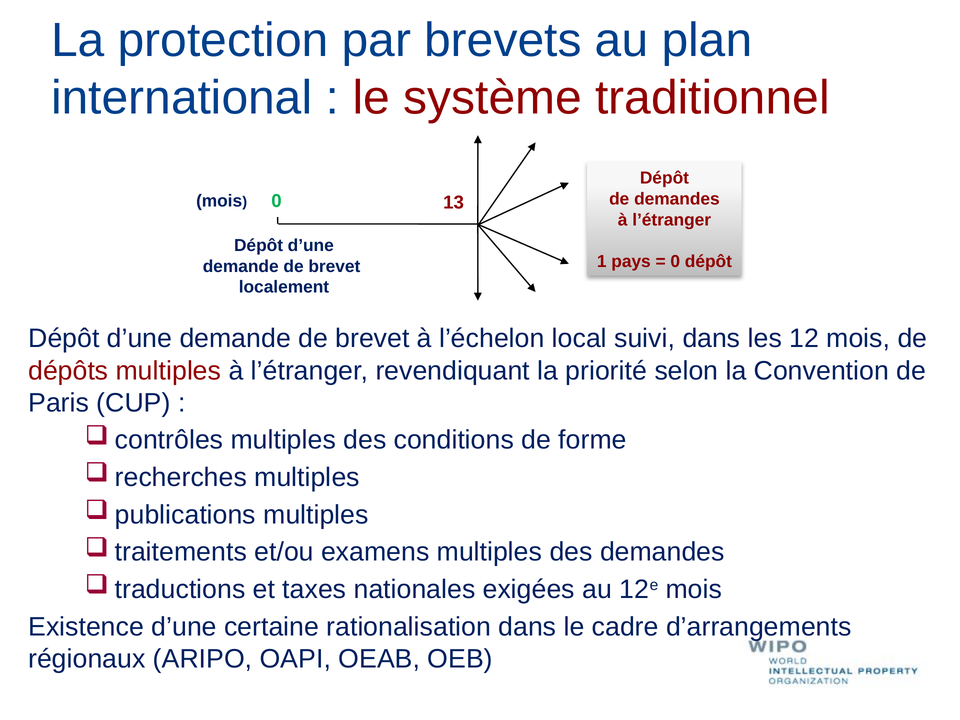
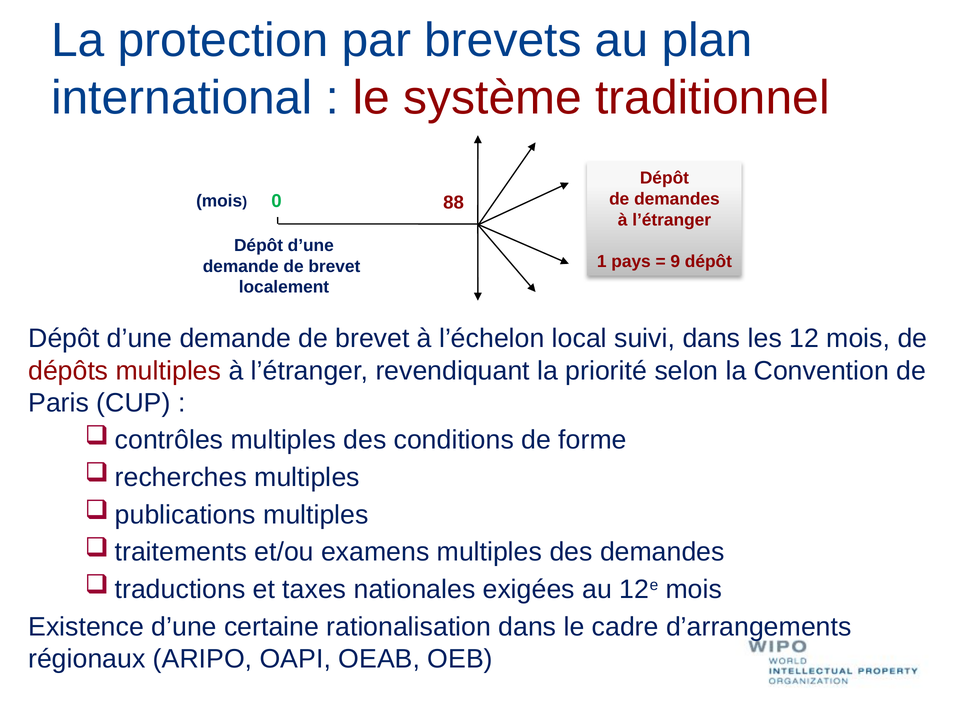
13: 13 -> 88 (454, 203)
0: 0 -> 9 (675, 262)
